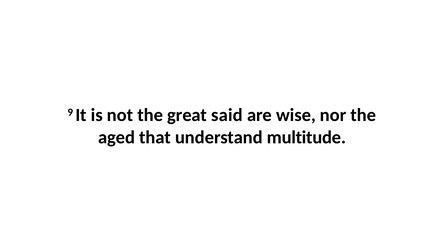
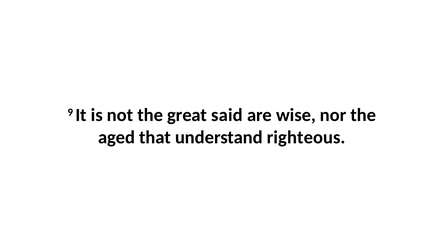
multitude: multitude -> righteous (306, 137)
